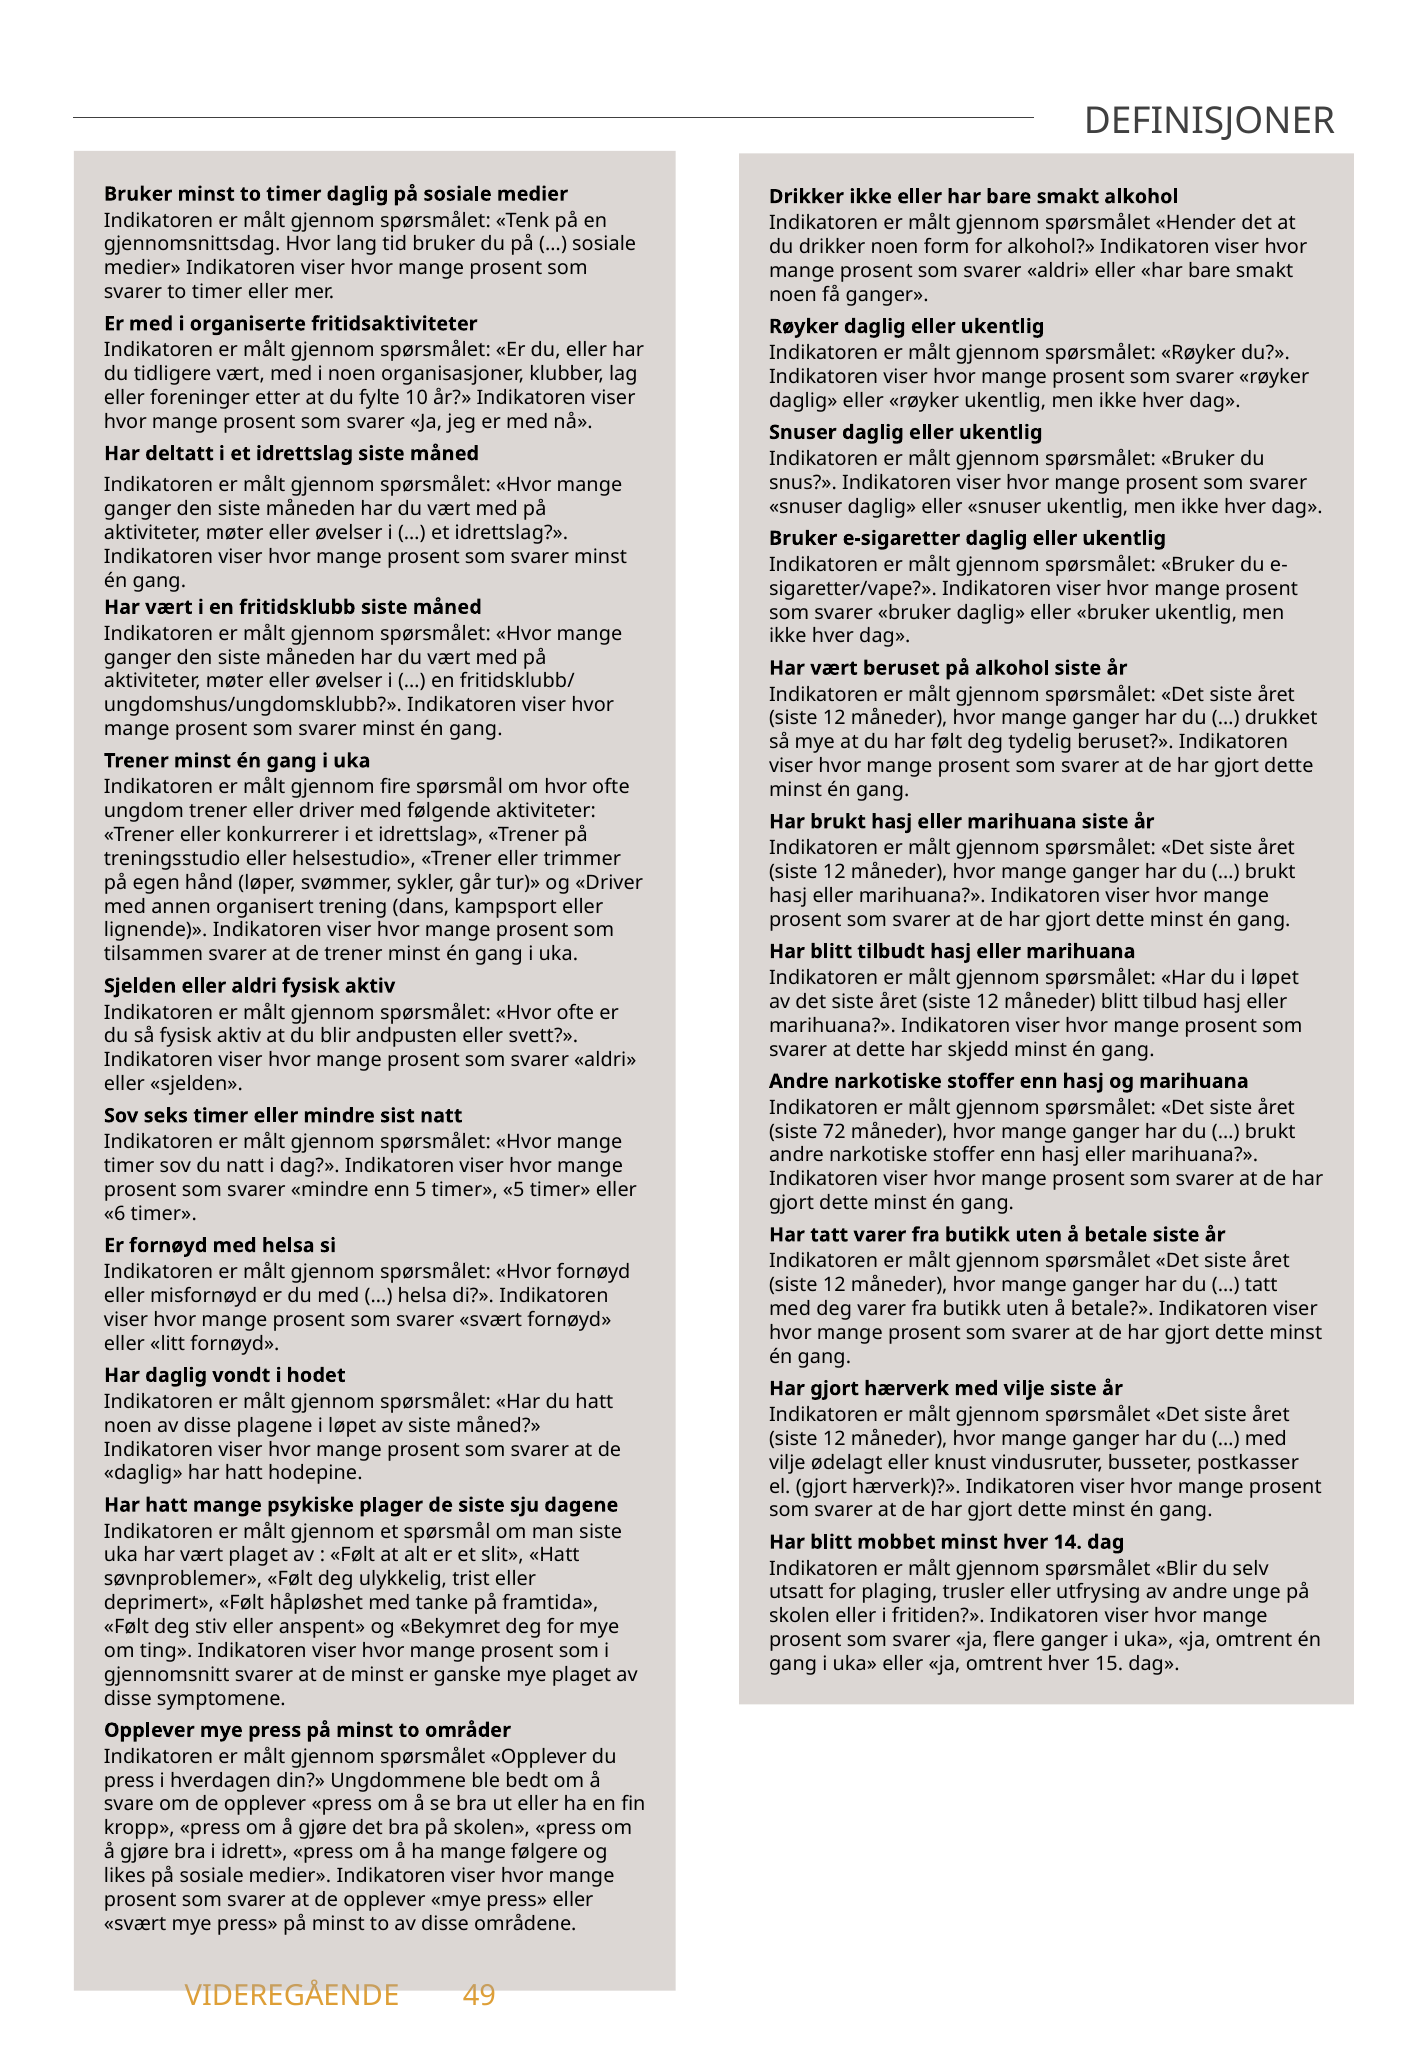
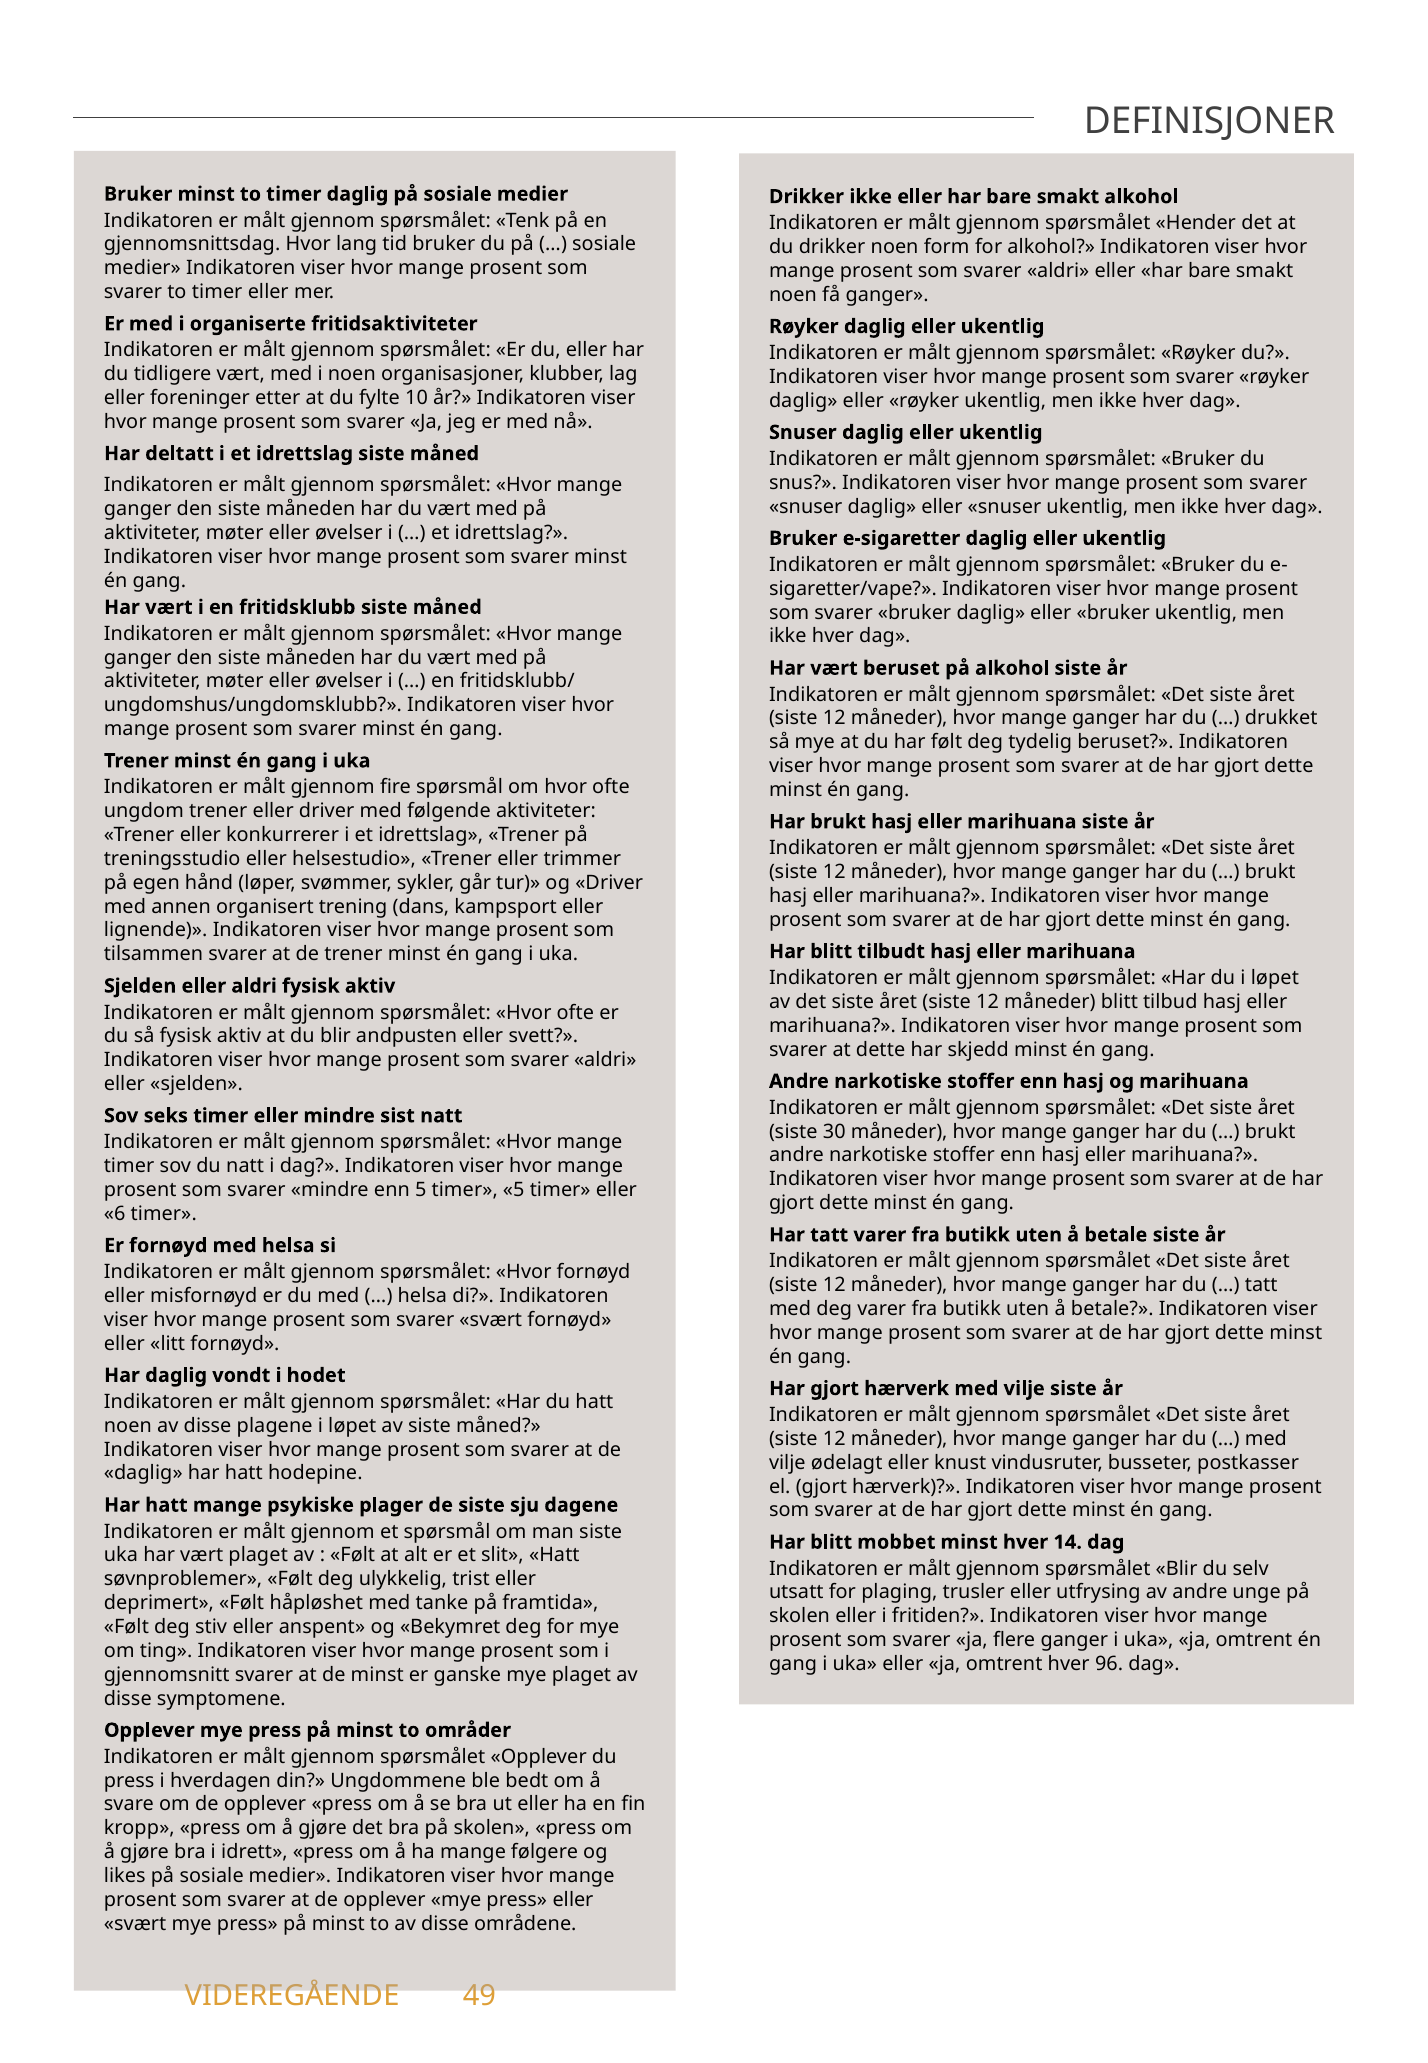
72: 72 -> 30 (834, 1131)
15: 15 -> 96 (1109, 1664)
